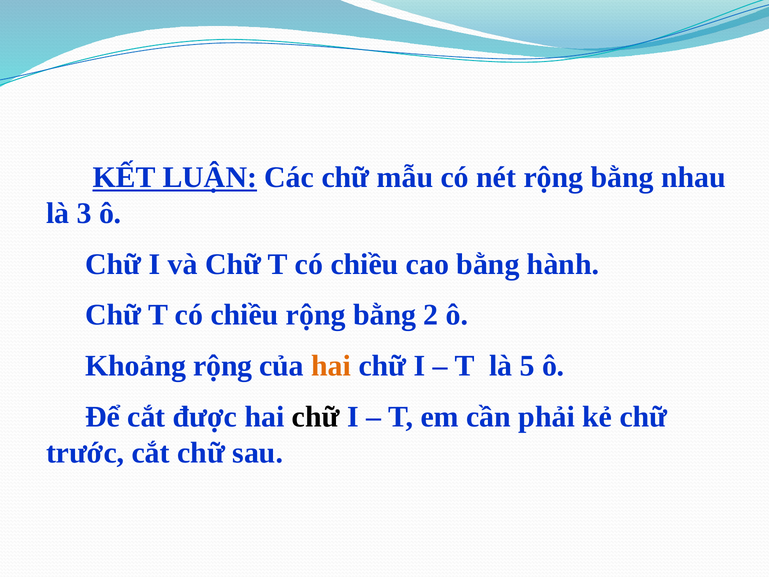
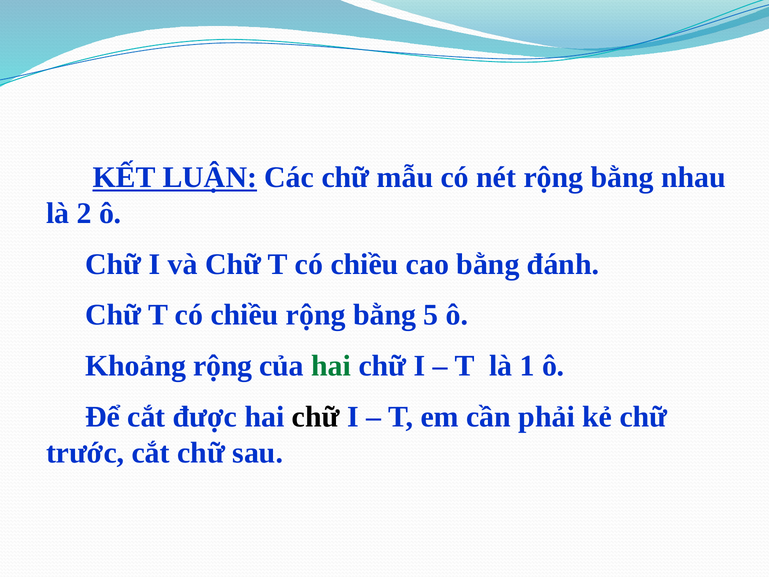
3: 3 -> 2 (84, 213)
hành: hành -> đánh (563, 264)
2: 2 -> 5 (431, 315)
hai colour: orange -> green (331, 366)
5: 5 -> 1 (527, 366)
